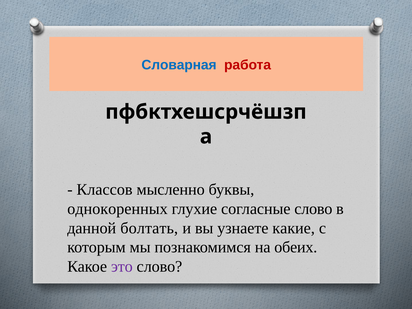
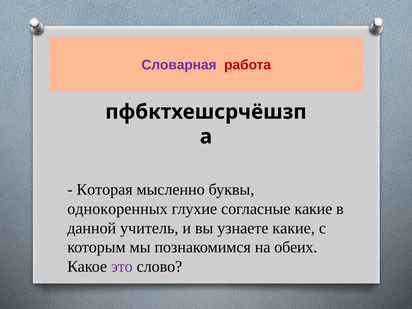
Словарная colour: blue -> purple (179, 65)
Классов: Классов -> Которая (105, 190)
согласные слово: слово -> какие (313, 209)
болтать: болтать -> учитель (149, 228)
